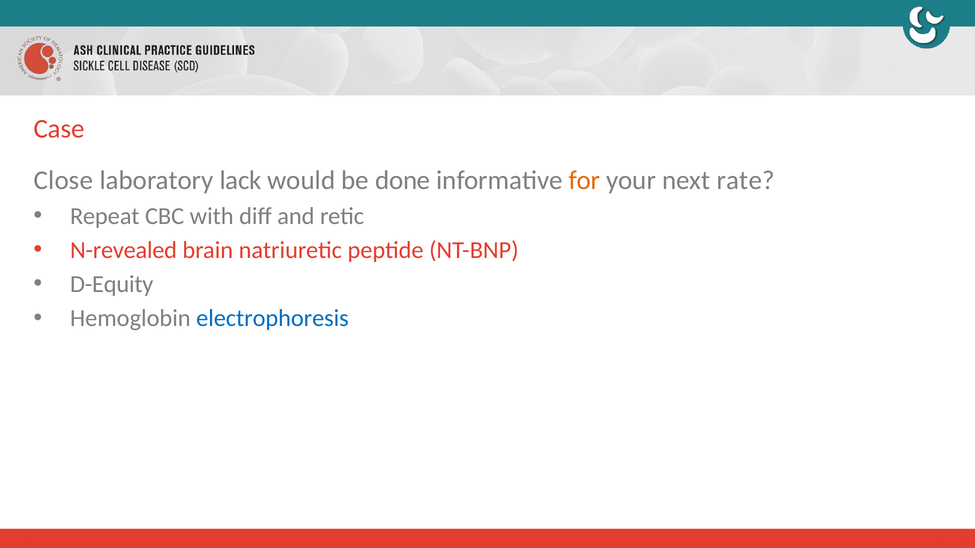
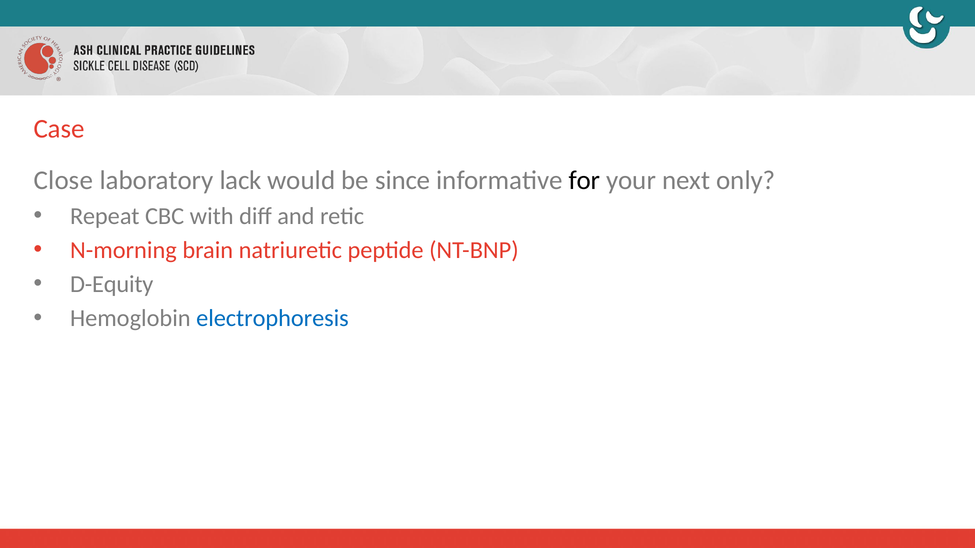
done: done -> since (403, 181)
for colour: orange -> black (584, 181)
rate: rate -> only (746, 181)
N-revealed: N-revealed -> N-morning (123, 250)
